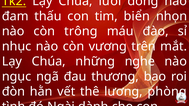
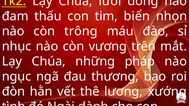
nghe: nghe -> pháp (140, 62)
phòng: phòng -> xướng (167, 92)
